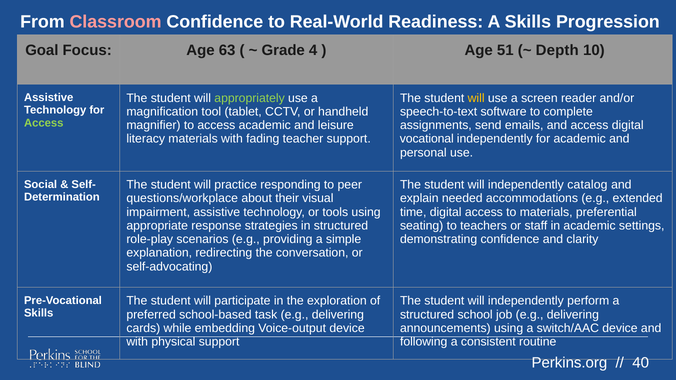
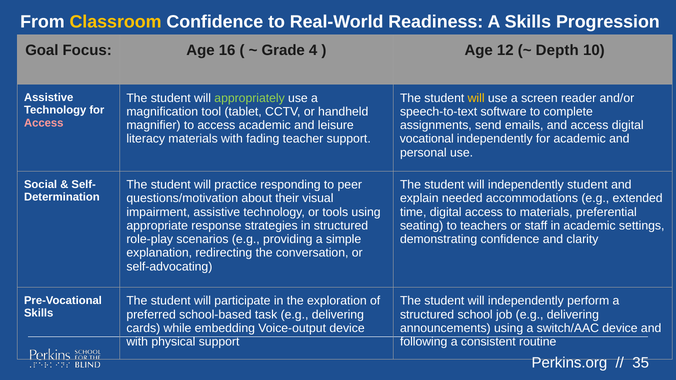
Classroom colour: pink -> yellow (116, 22)
63: 63 -> 16 (227, 50)
51: 51 -> 12 (505, 50)
Access colour: light green -> pink (44, 123)
independently catalog: catalog -> student (587, 185)
questions/workplace: questions/workplace -> questions/motivation (182, 199)
40: 40 -> 35 (641, 363)
